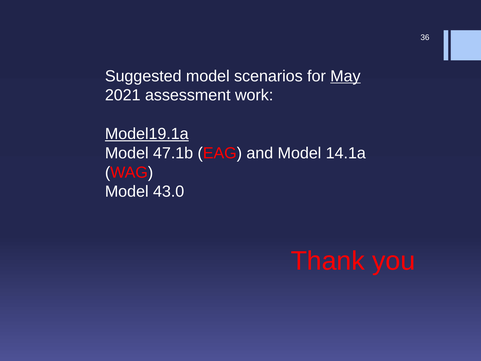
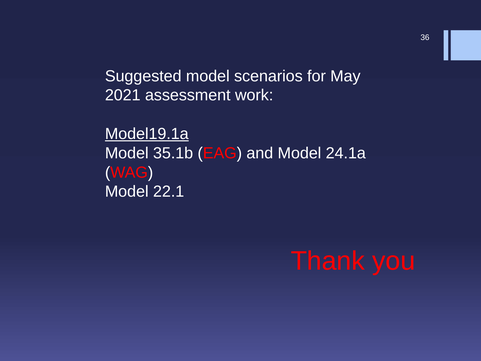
May underline: present -> none (345, 76)
47.1b: 47.1b -> 35.1b (173, 153)
14.1a: 14.1a -> 24.1a (346, 153)
43.0: 43.0 -> 22.1 (169, 192)
